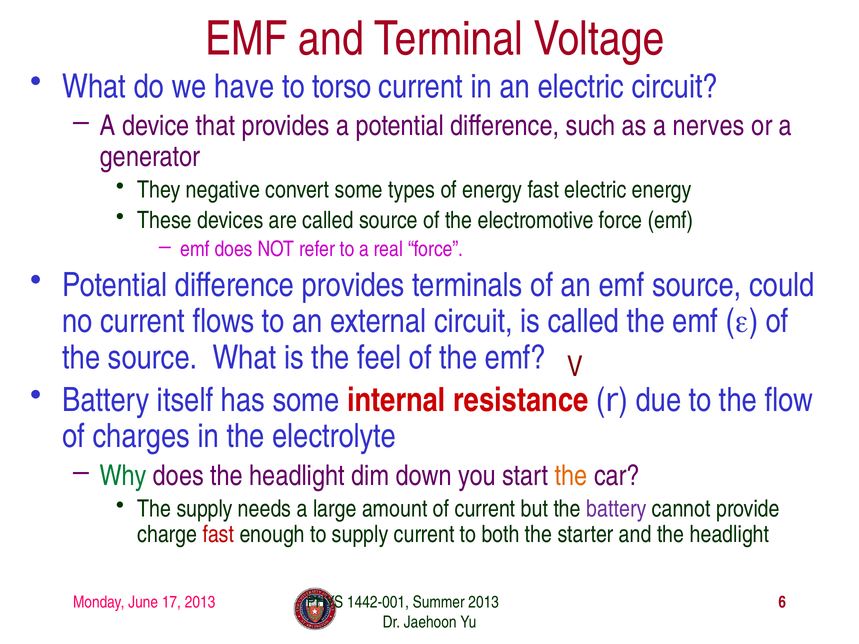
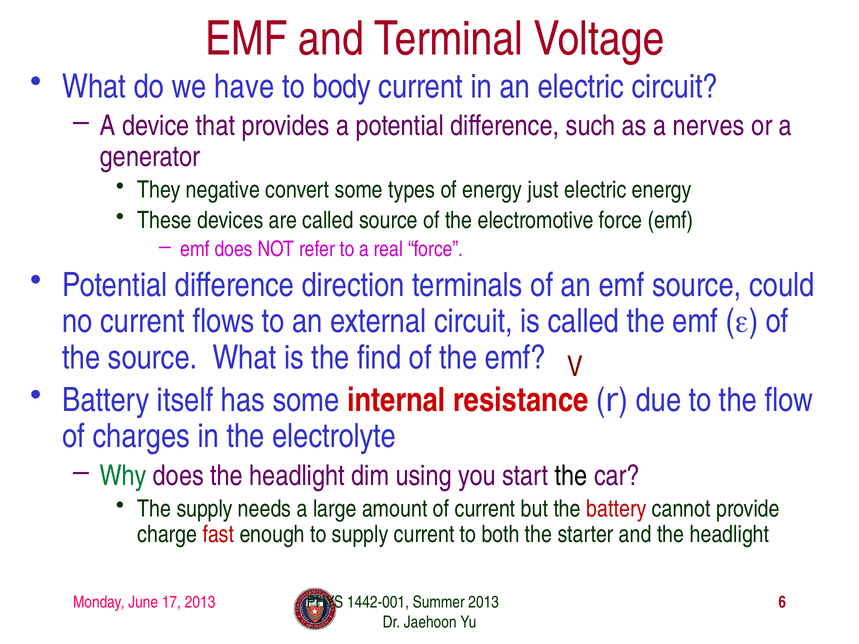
torso: torso -> body (342, 87)
energy fast: fast -> just (543, 190)
difference provides: provides -> direction (353, 285)
feel: feel -> find (379, 358)
down: down -> using (424, 476)
the colour: orange -> black (571, 476)
battery colour: purple -> red (616, 509)
